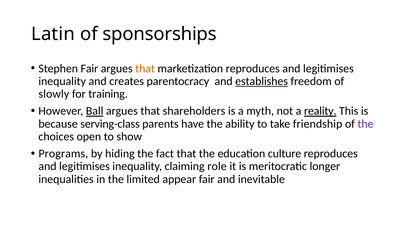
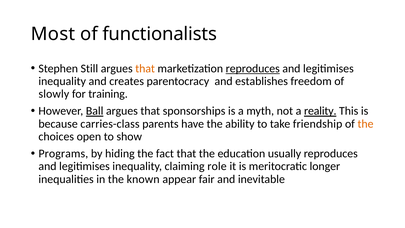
Latin: Latin -> Most (53, 34)
sponsorships: sponsorships -> functionalists (160, 34)
Stephen Fair: Fair -> Still (89, 68)
reproduces underline: none -> present (253, 68)
establishes underline: present -> none (262, 81)
shareholders: shareholders -> sponsorships (194, 111)
serving-class: serving-class -> carries-class (110, 124)
the colour: purple -> orange (366, 124)
culture: culture -> usually (285, 153)
limited: limited -> known (143, 179)
